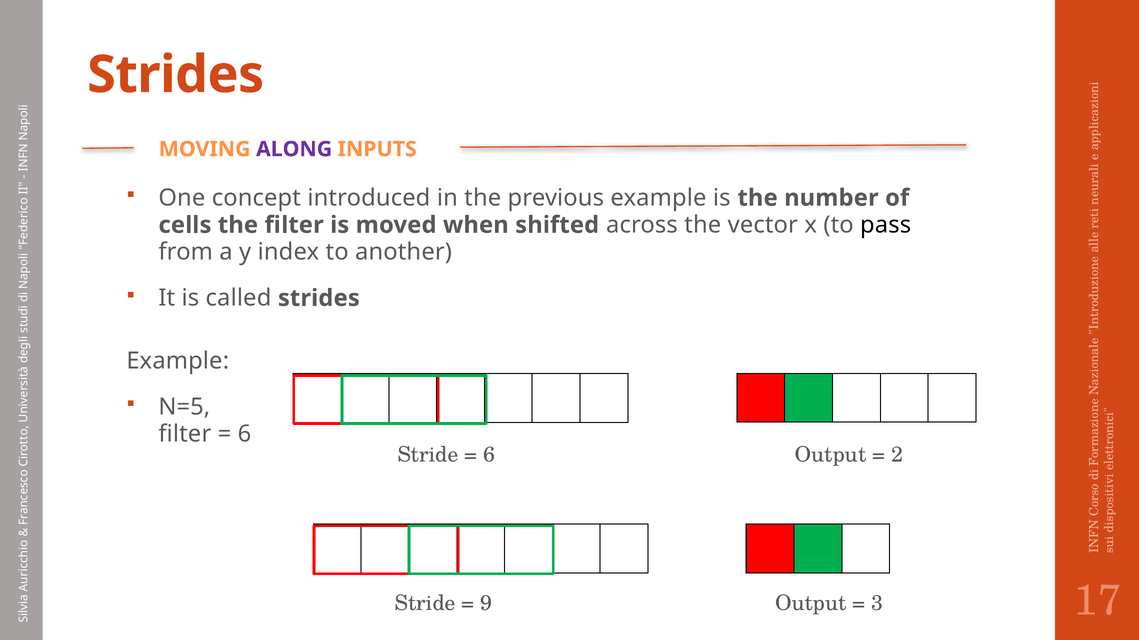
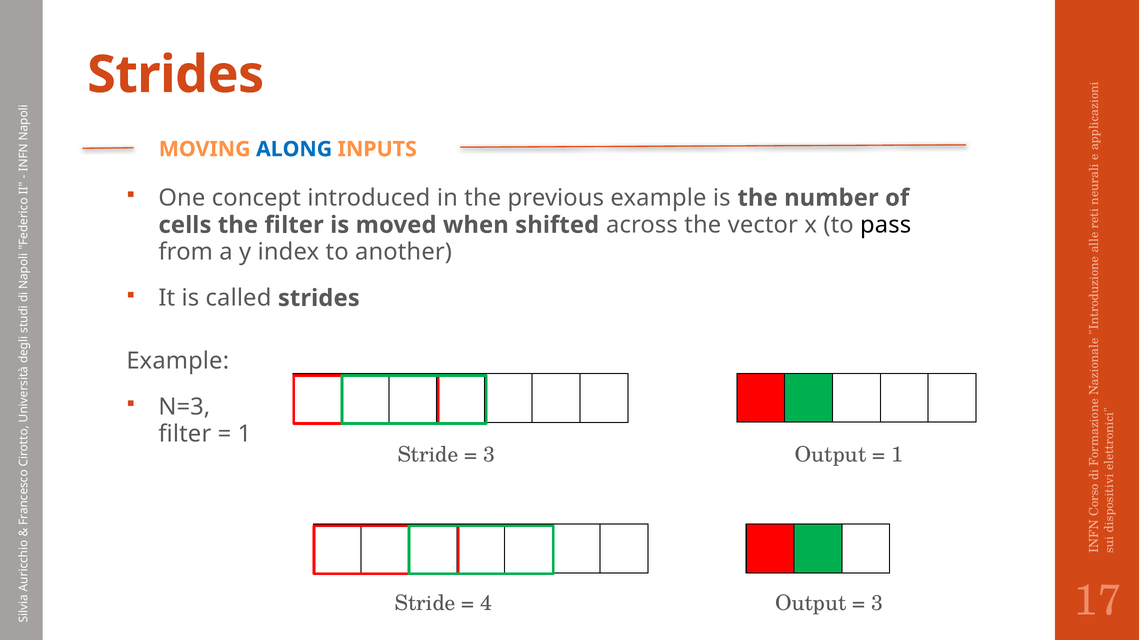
ALONG colour: purple -> blue (294, 149)
N=5: N=5 -> N=3 (184, 407)
6: 6 -> 1 (245, 434)
6: 6 -> 3 (489, 455)
2: 2 -> 1 (897, 455)
9: 9 -> 4 (486, 604)
